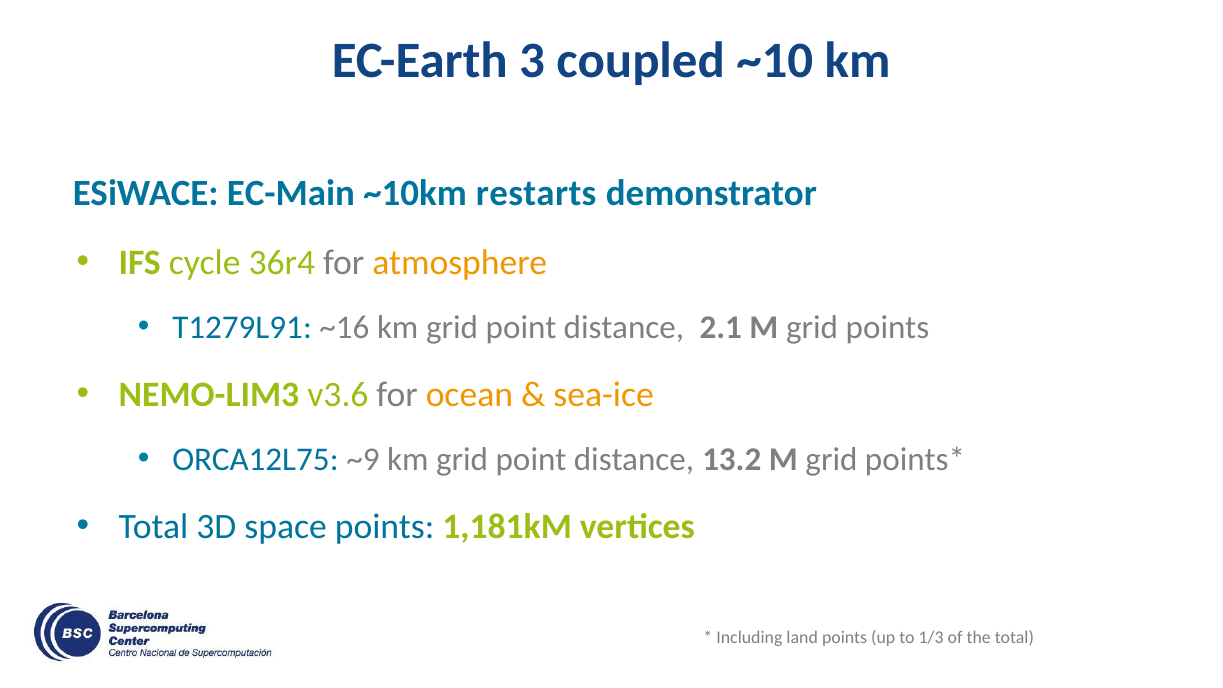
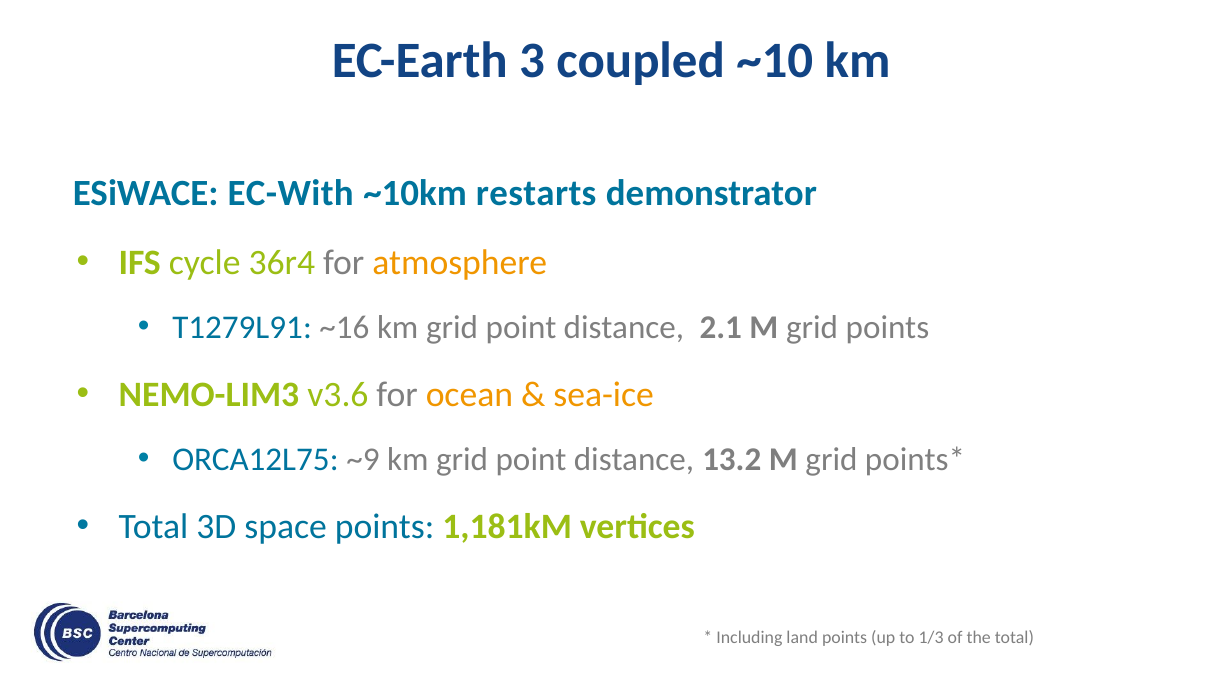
EC-Main: EC-Main -> EC-With (291, 193)
